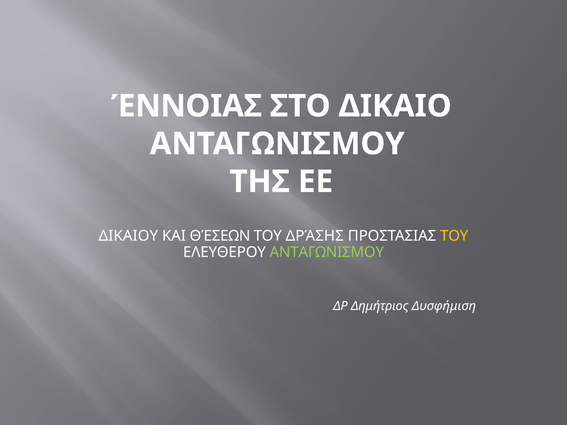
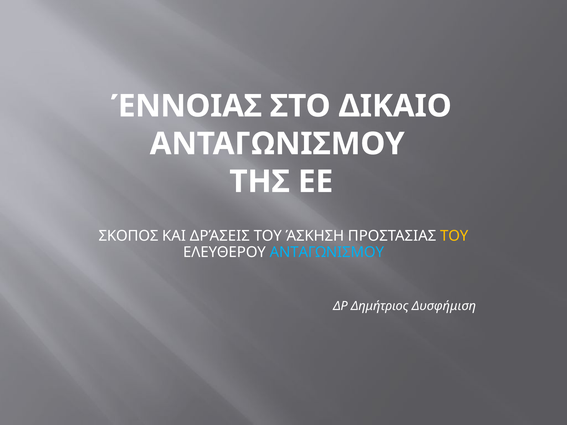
ΔΙΚΑΙΟΥ: ΔΙΚΑΙΟΥ -> ΣΚΟΠΟΣ (128, 236)
ΘΈΣΕΩΝ: ΘΈΣΕΩΝ -> ΔΡΆΣΕΙΣ (220, 236)
ΔΡΆΣΗΣ: ΔΡΆΣΗΣ -> ΆΣΚΗΣΗ (315, 236)
ΑΝΤΑΓΩΝΙΣΜΟΥ colour: light green -> light blue (327, 252)
